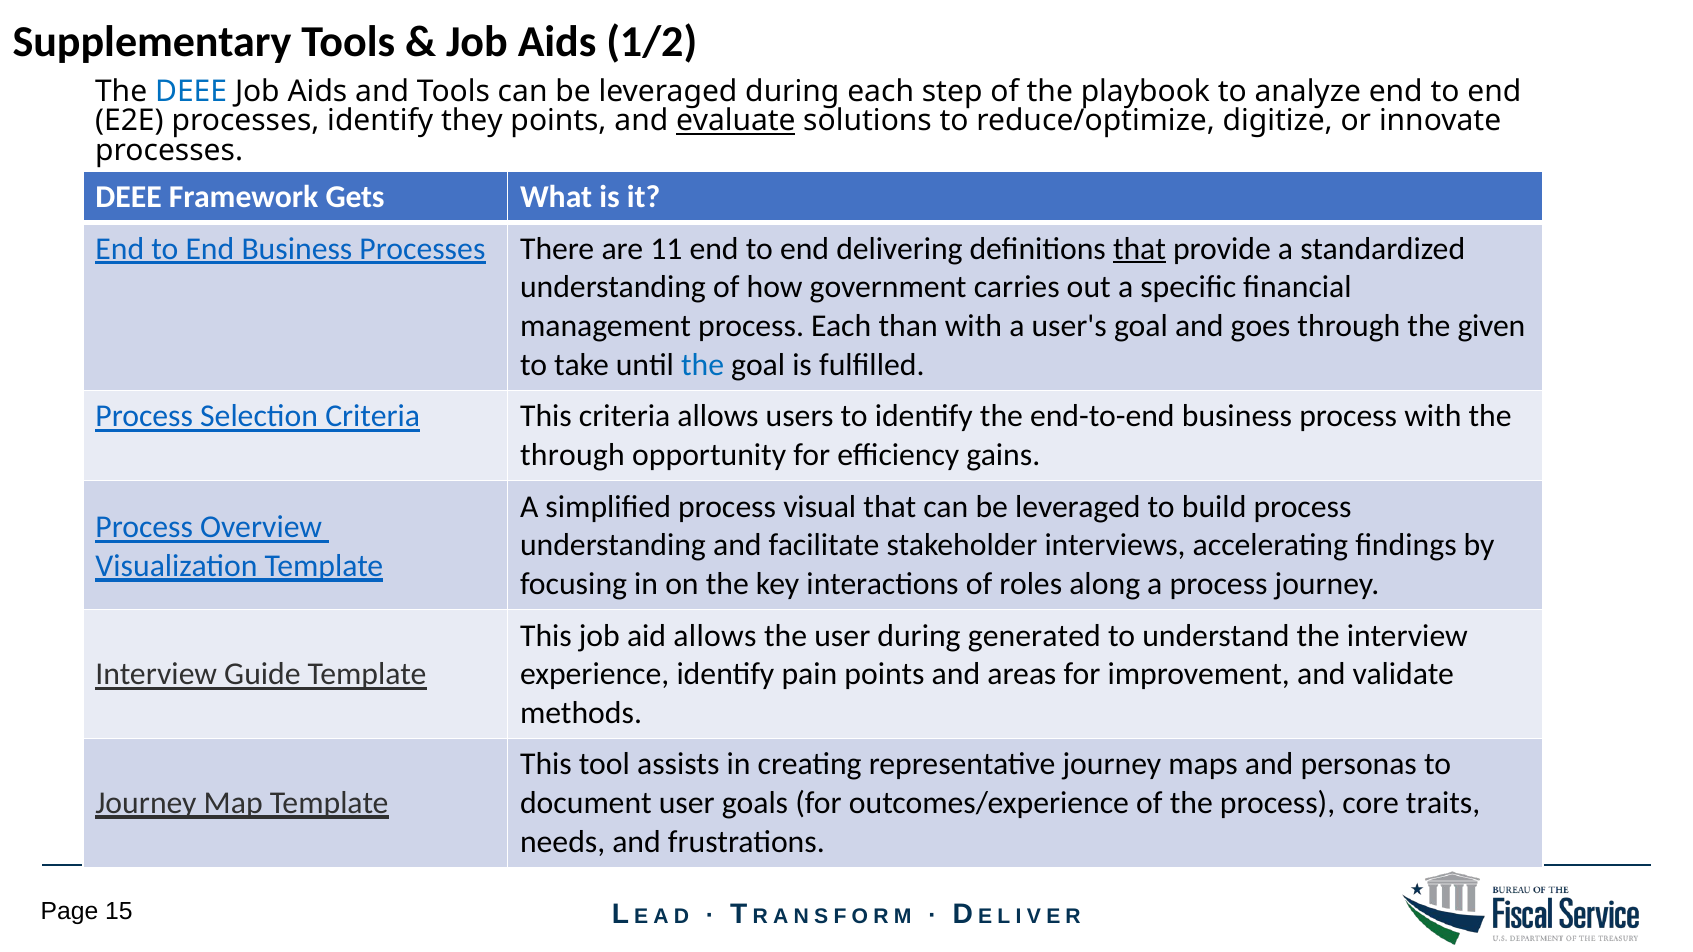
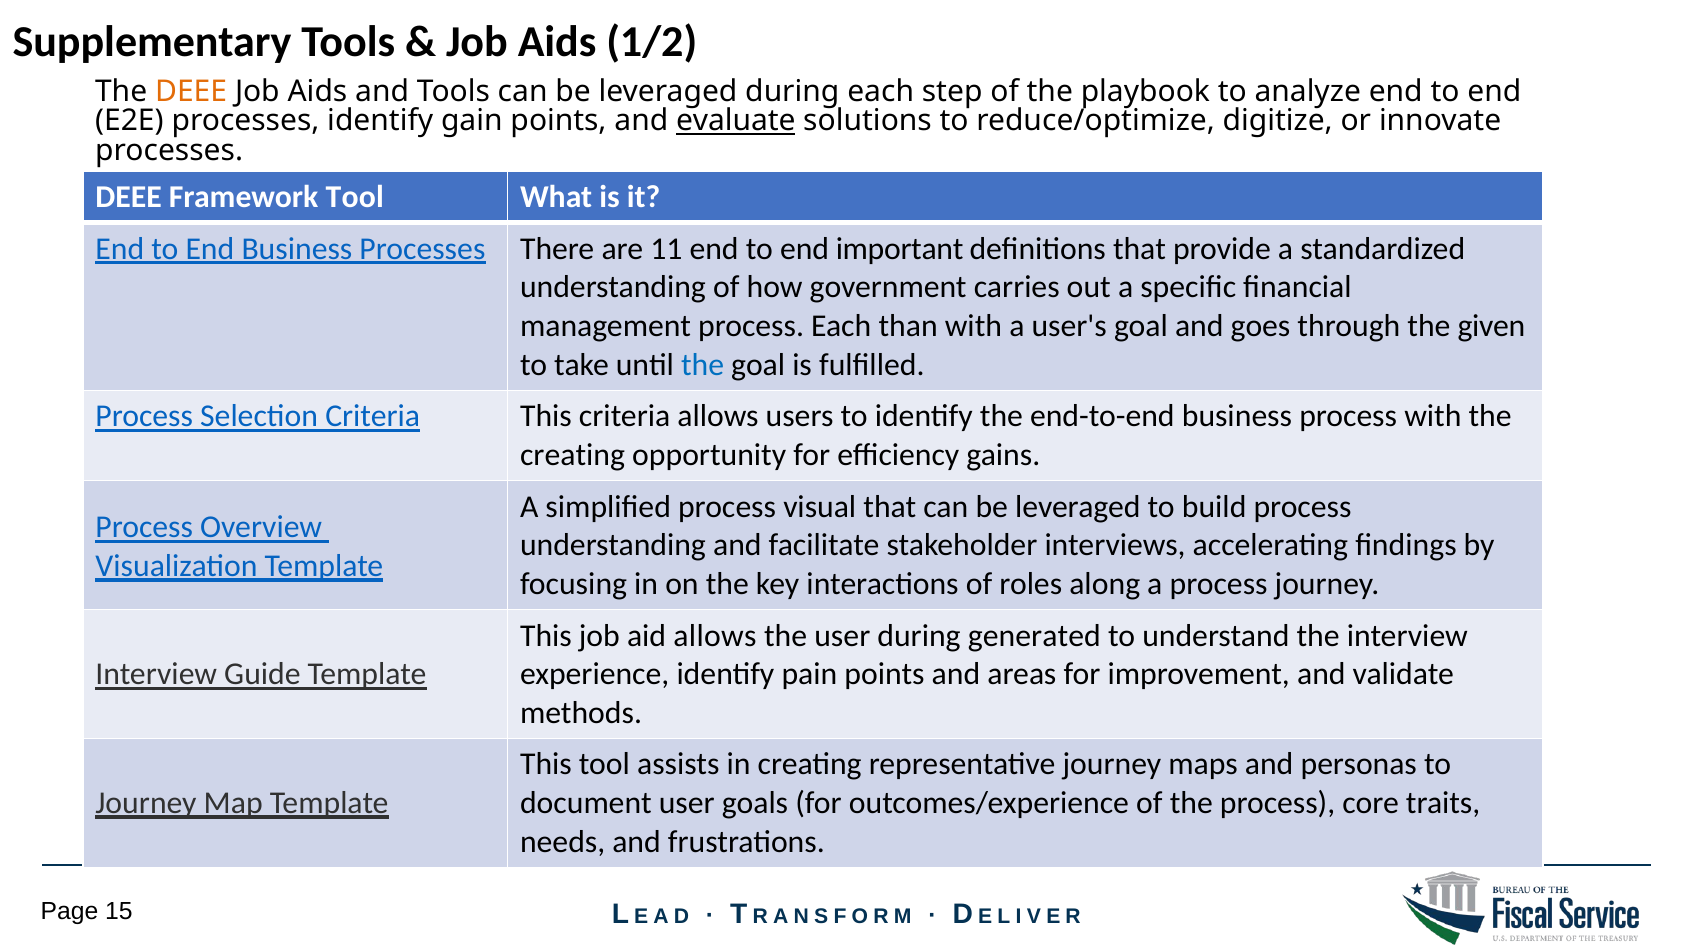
DEEE colour: blue -> orange (191, 92)
they: they -> gain (472, 121)
Framework Gets: Gets -> Tool (355, 197)
delivering: delivering -> important (900, 249)
that underline: present -> none (1140, 249)
through: through -> creating (573, 455)
